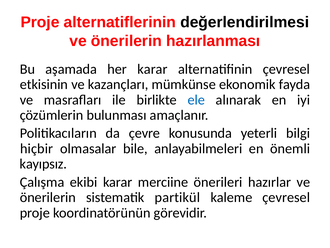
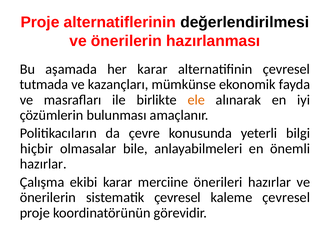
etkisinin: etkisinin -> tutmada (44, 84)
ele colour: blue -> orange (196, 100)
kayıpsız: kayıpsız -> hazırlar (43, 164)
sistematik partikül: partikül -> çevresel (178, 197)
